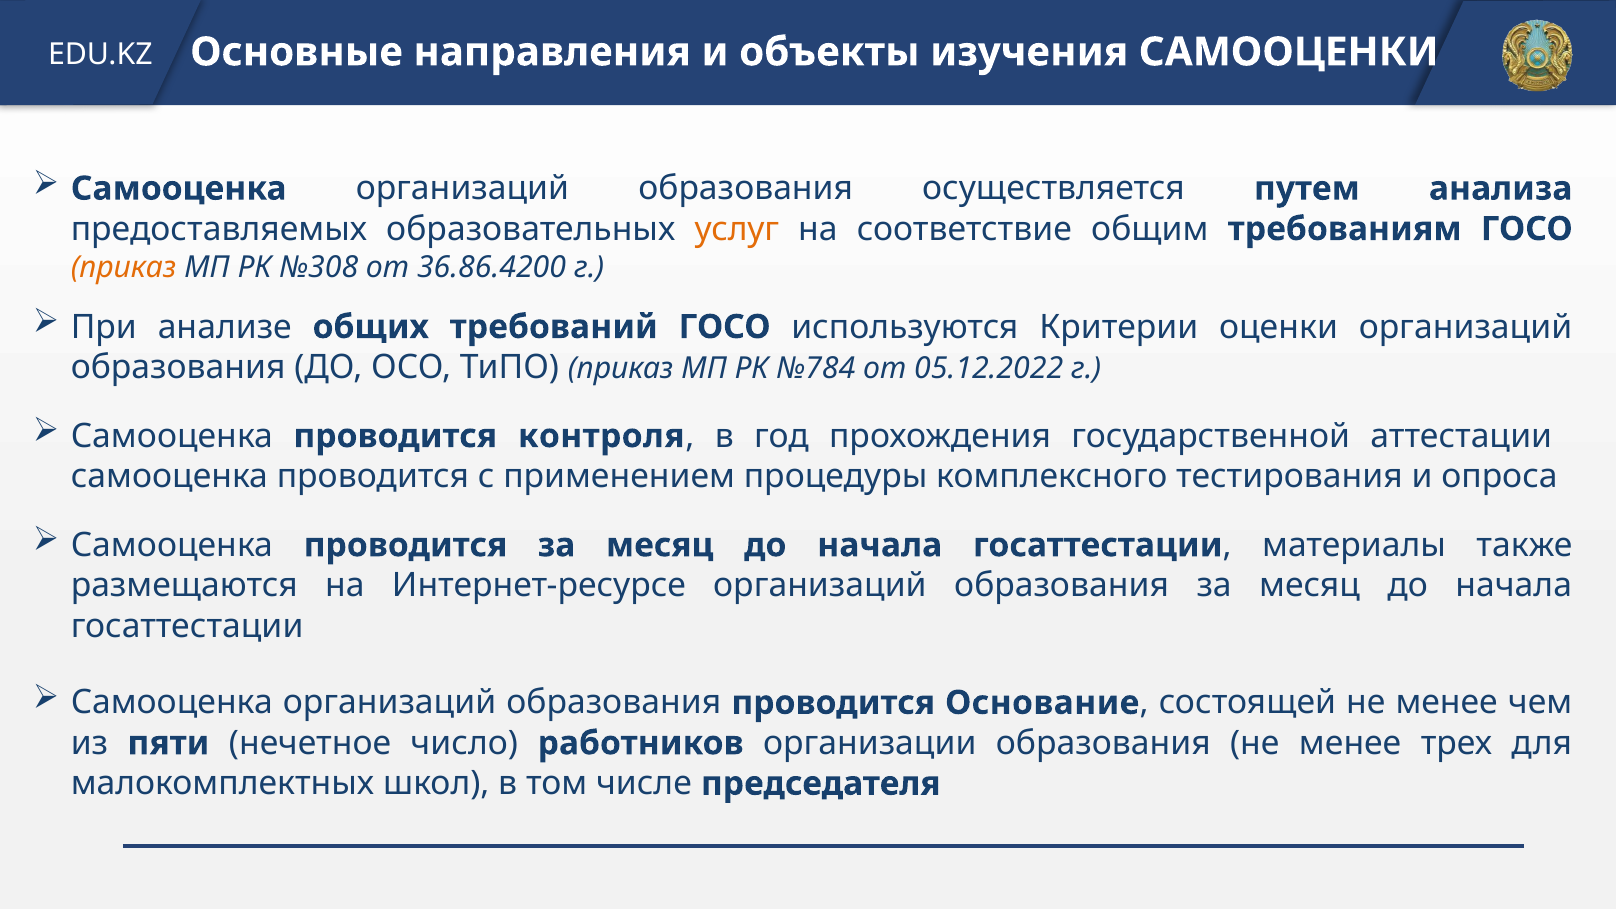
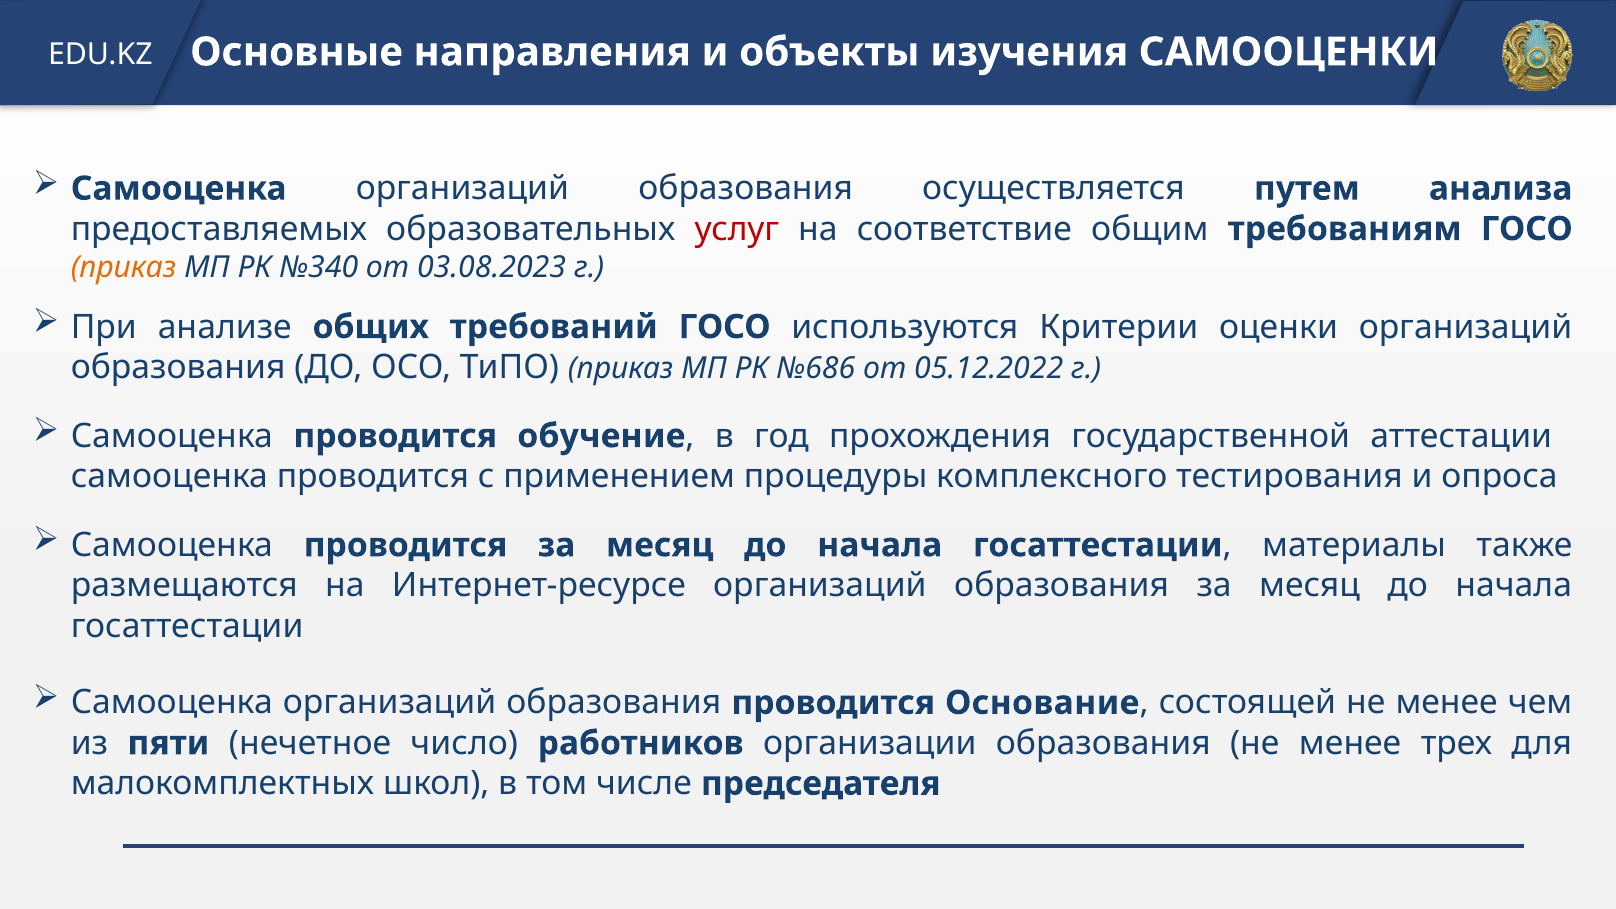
услуг colour: orange -> red (737, 229)
№308: №308 -> №340 (319, 267)
36.86.4200: 36.86.4200 -> 03.08.2023 (492, 267)
№784: №784 -> №686 (816, 368)
контроля: контроля -> обучение (601, 436)
